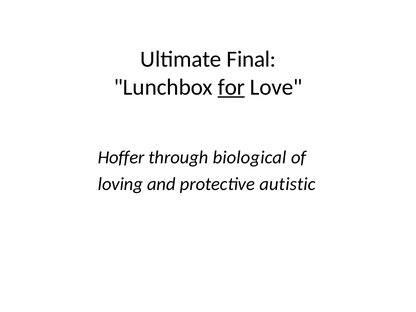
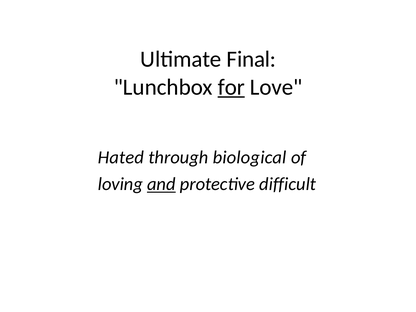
Hoffer: Hoffer -> Hated (121, 157)
and underline: none -> present (161, 184)
autistic: autistic -> difficult (288, 184)
